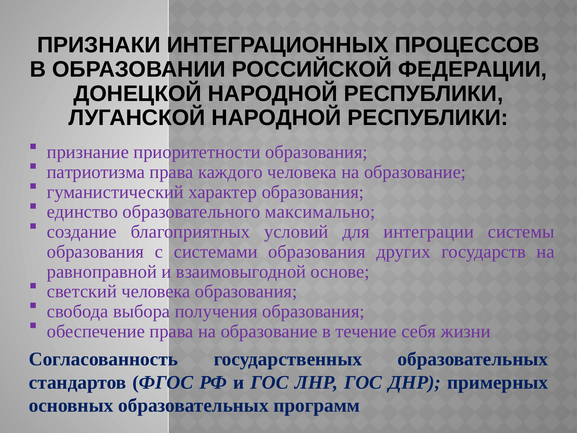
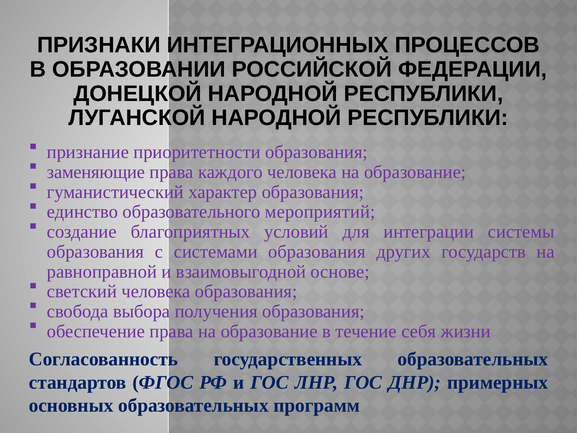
патриотизма: патриотизма -> заменяющие (96, 172)
максимально: максимально -> мероприятий (320, 212)
